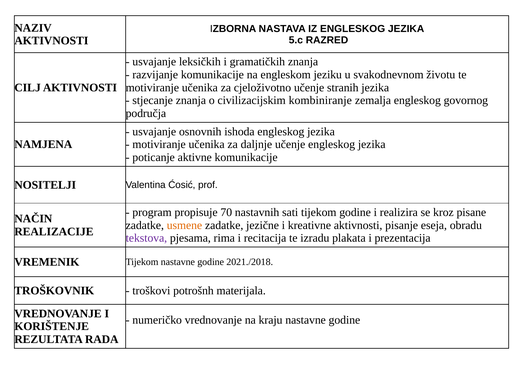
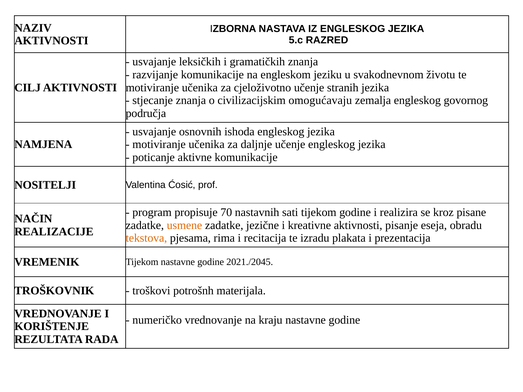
kombiniranje: kombiniranje -> omogućavaju (320, 101)
tekstova colour: purple -> orange (146, 238)
2021./2018: 2021./2018 -> 2021./2045 (250, 262)
